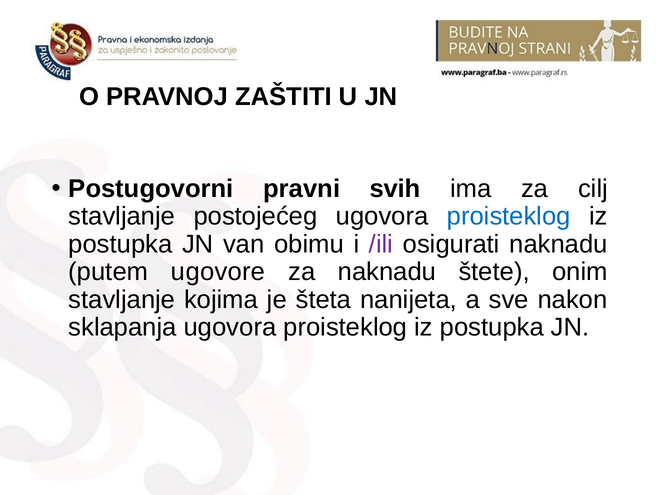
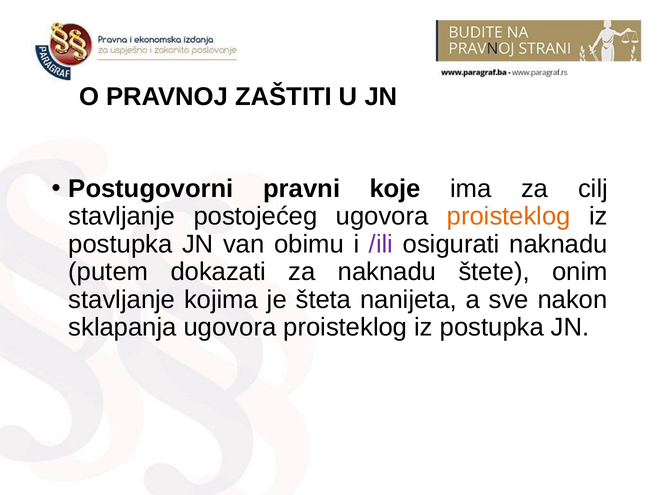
svih: svih -> koje (395, 189)
proisteklog colour: blue -> orange (509, 217)
ugovore: ugovore -> dokazati (218, 272)
